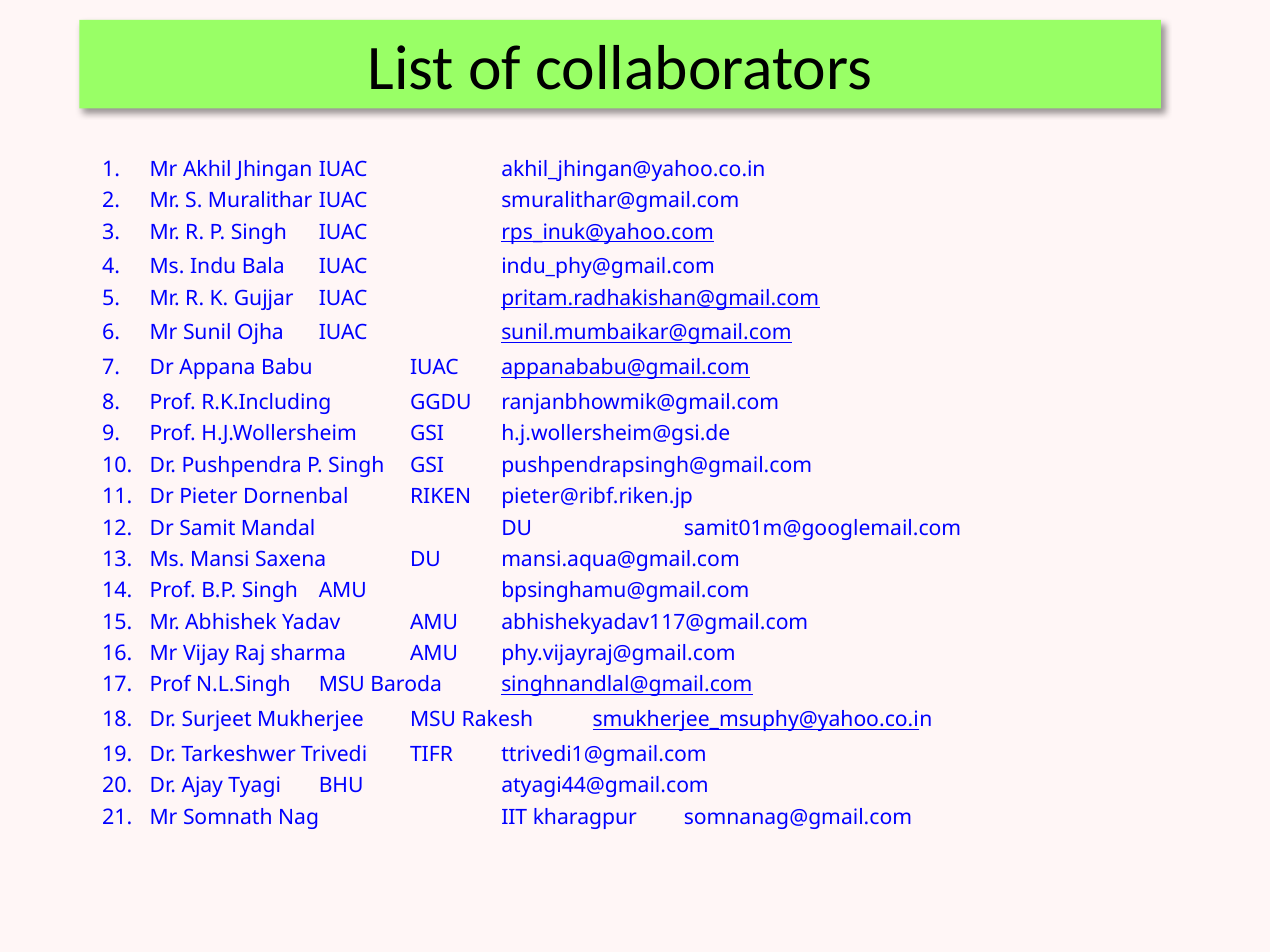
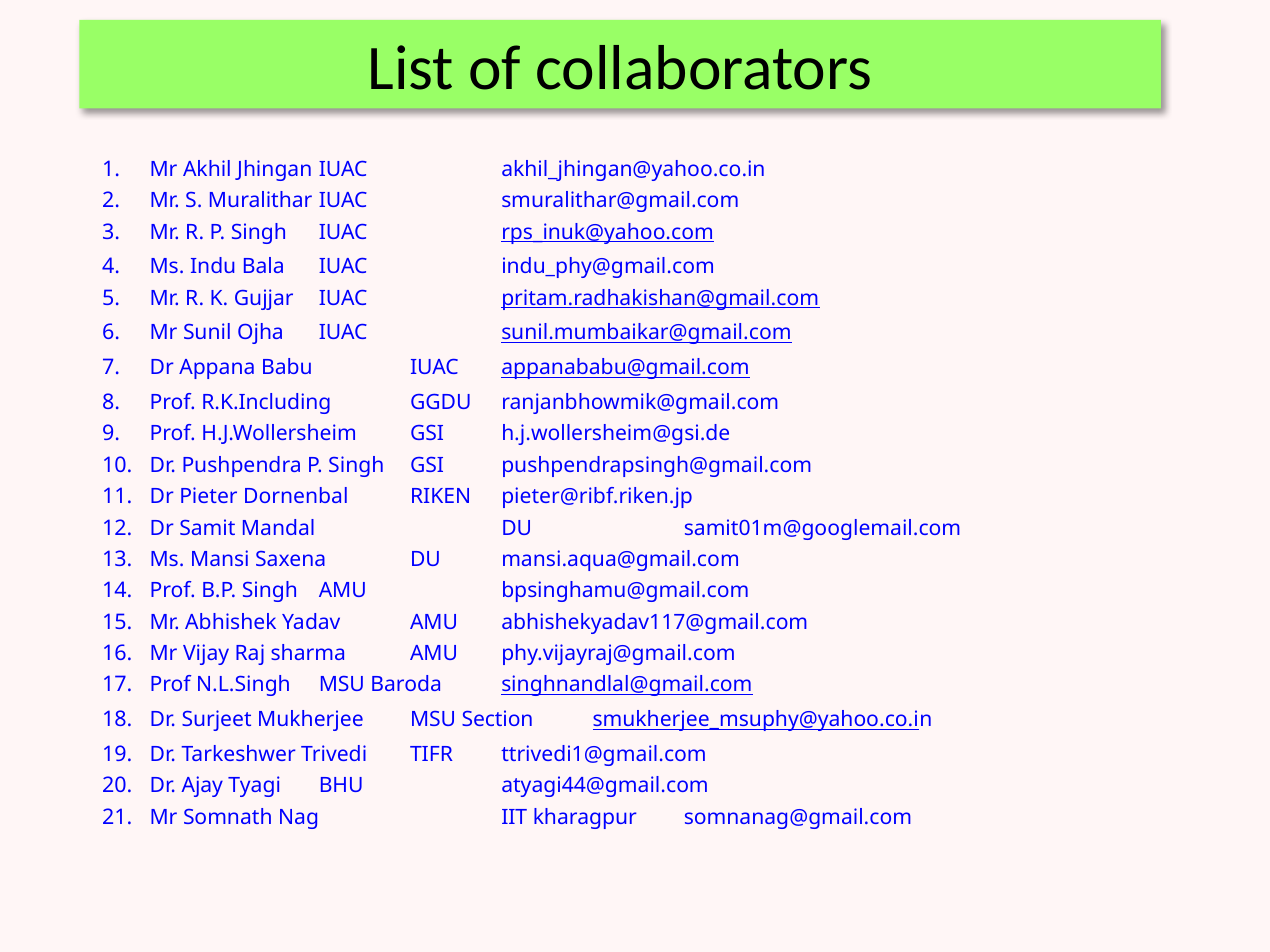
Rakesh: Rakesh -> Section (498, 720)
